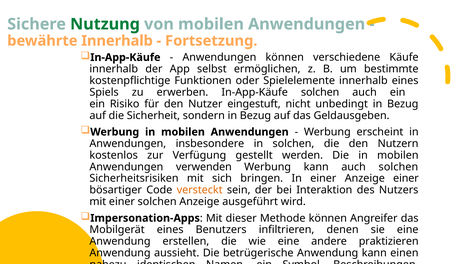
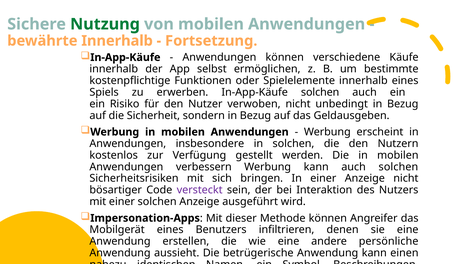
eingestuft: eingestuft -> verwoben (254, 104)
verwenden: verwenden -> verbessern (204, 167)
Anzeige einer: einer -> nicht (406, 179)
versteckt colour: orange -> purple (200, 190)
praktizieren: praktizieren -> persönliche (389, 242)
